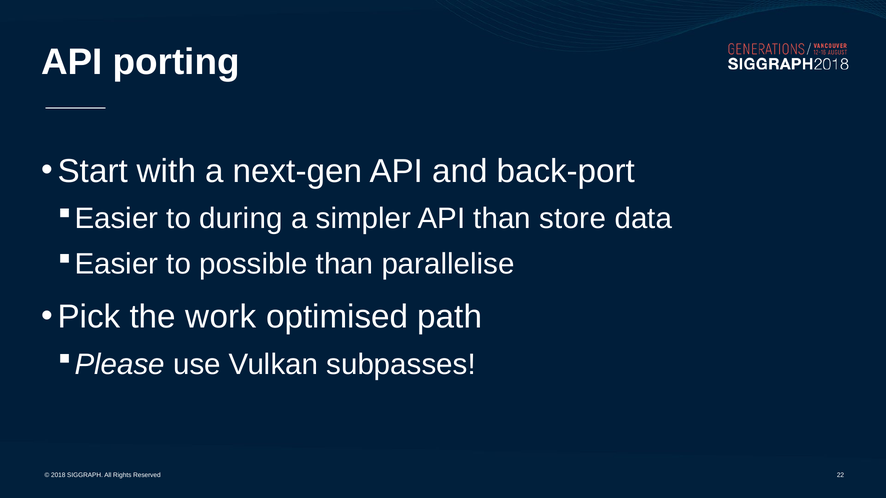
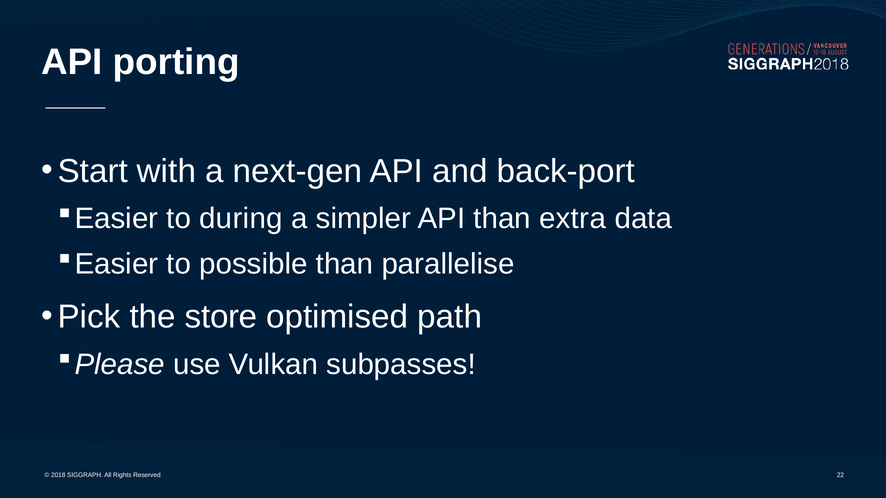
store: store -> extra (573, 219)
work: work -> store (221, 317)
